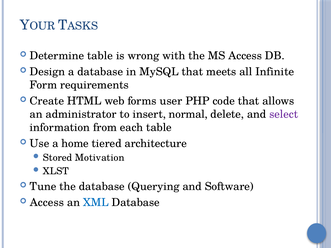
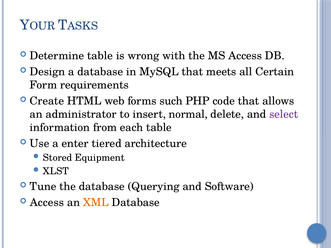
Infinite: Infinite -> Certain (275, 72)
user: user -> such (171, 101)
home: home -> enter (75, 144)
Motivation: Motivation -> Equipment (100, 158)
XML colour: blue -> orange (96, 203)
